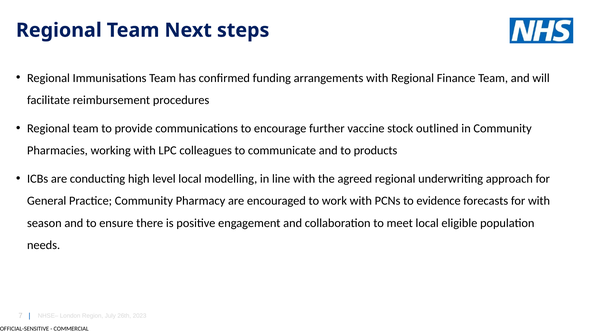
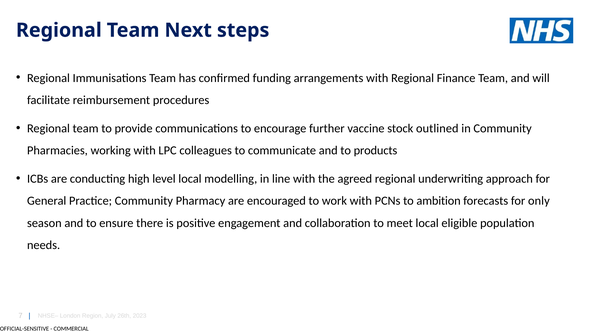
evidence: evidence -> ambition (439, 201)
for with: with -> only (539, 201)
